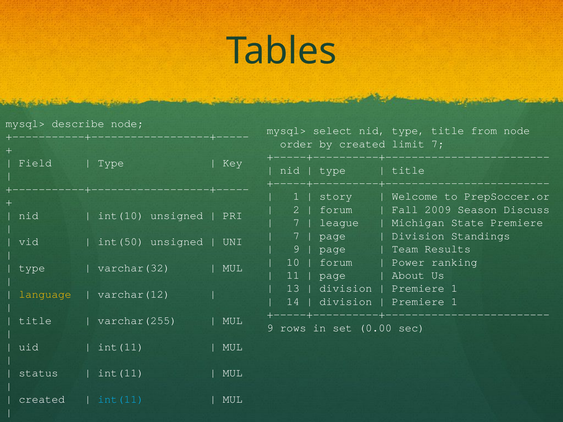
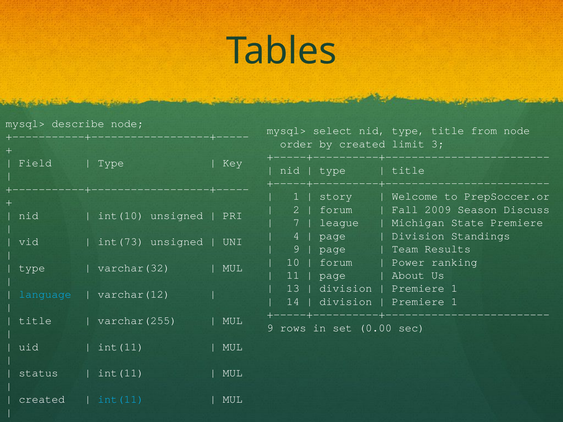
limit 7: 7 -> 3 (438, 144)
7: 7 -> 4 (296, 236)
int(50: int(50 -> int(73 (121, 242)
language colour: yellow -> light blue (45, 294)
